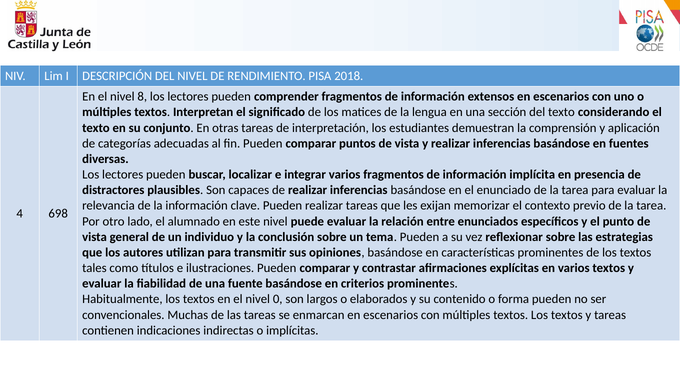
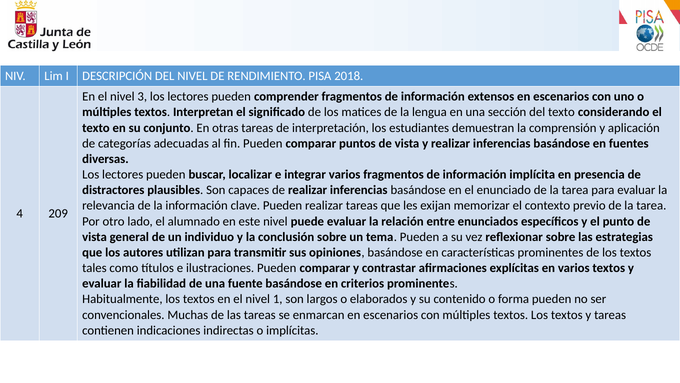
8: 8 -> 3 (142, 97)
698: 698 -> 209 (58, 213)
0: 0 -> 1 (278, 299)
